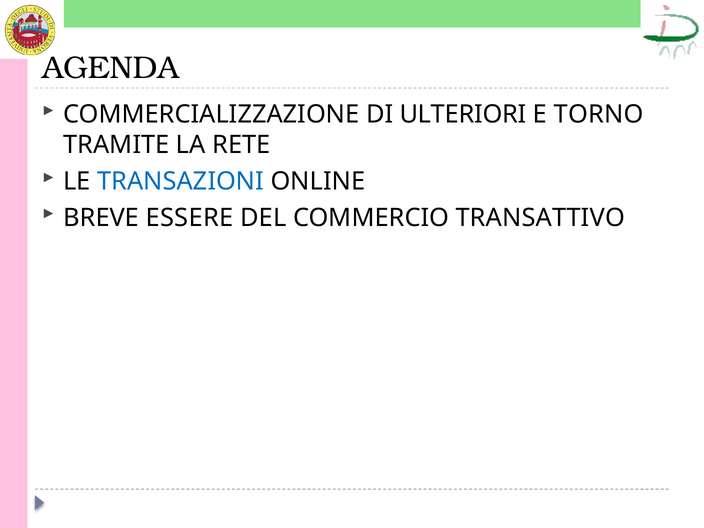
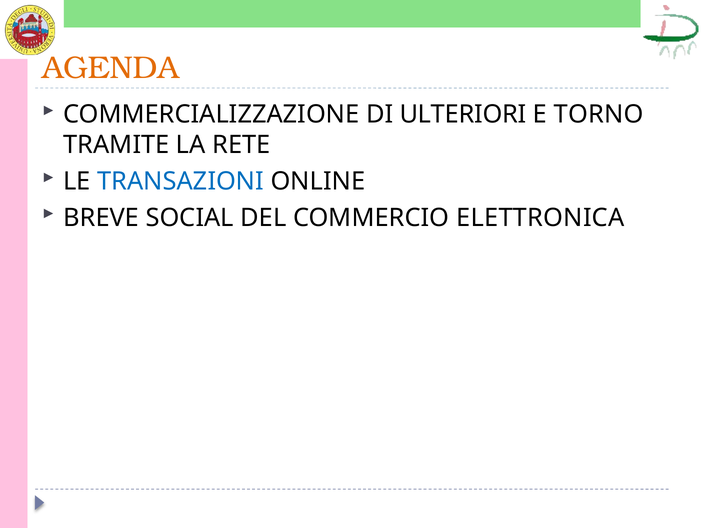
AGENDA colour: black -> orange (110, 68)
ESSERE: ESSERE -> SOCIAL (190, 218)
TRANSATTIVO: TRANSATTIVO -> ELETTRONICA (540, 218)
